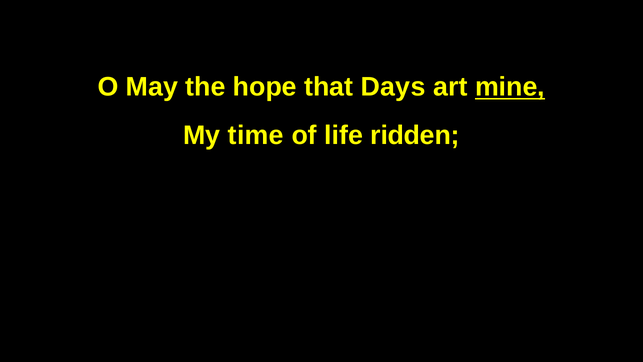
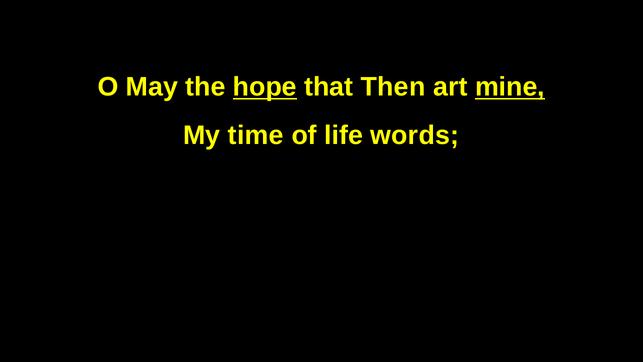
hope underline: none -> present (265, 87)
Days: Days -> Then (393, 87)
ridden: ridden -> words (415, 135)
